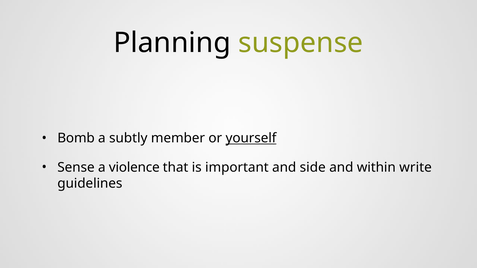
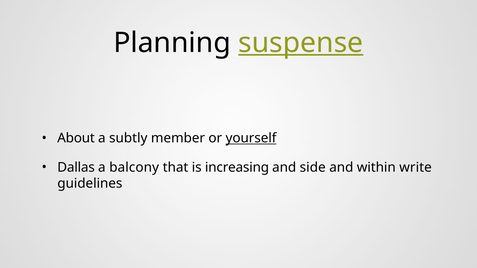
suspense underline: none -> present (301, 43)
Bomb: Bomb -> About (76, 138)
Sense: Sense -> Dallas (76, 168)
violence: violence -> balcony (134, 168)
important: important -> increasing (237, 168)
